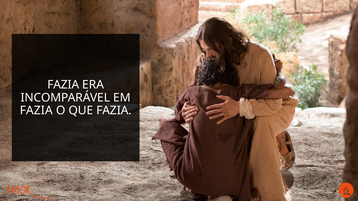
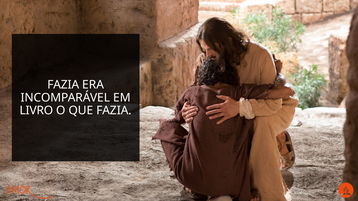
FAZIA: FAZIA -> LIVRO (36, 111)
